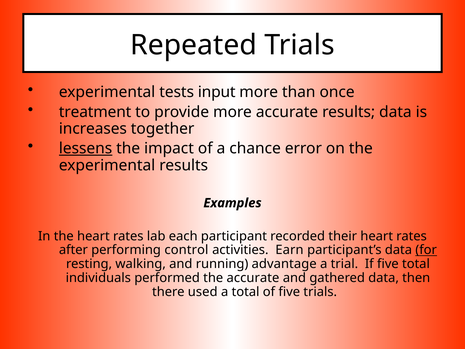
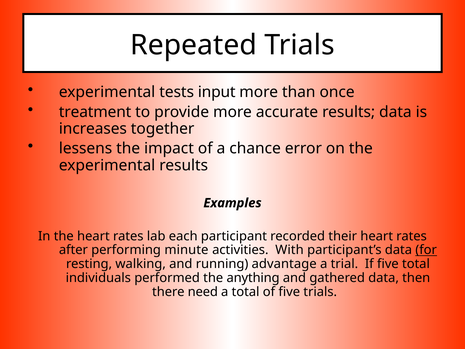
lessens underline: present -> none (86, 148)
control: control -> minute (186, 250)
Earn: Earn -> With (289, 250)
the accurate: accurate -> anything (253, 278)
used: used -> need (203, 292)
